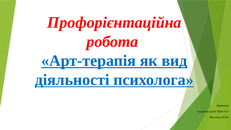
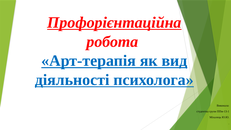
Профорієнтаційна underline: none -> present (114, 23)
